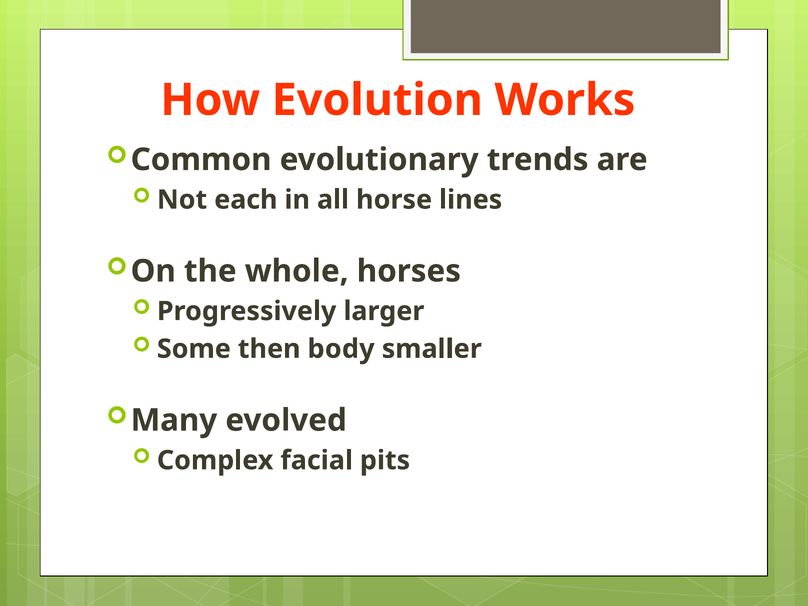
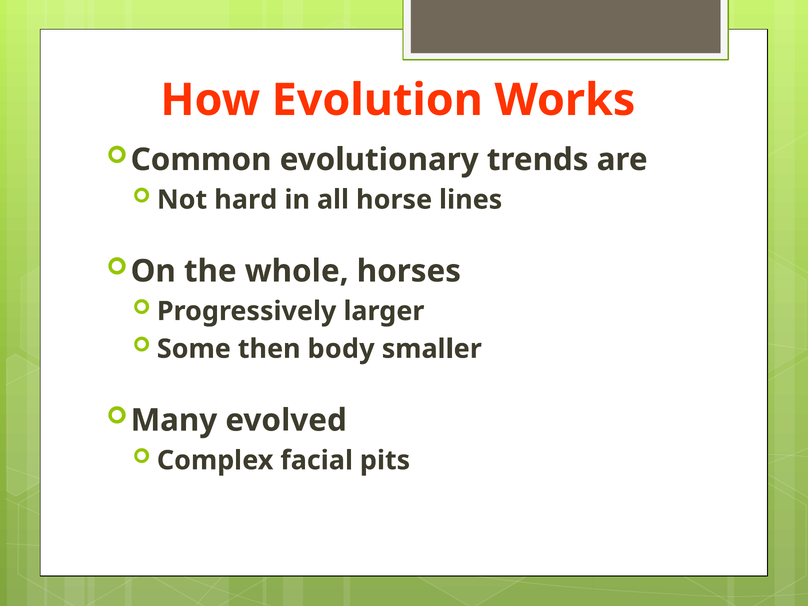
each: each -> hard (246, 200)
